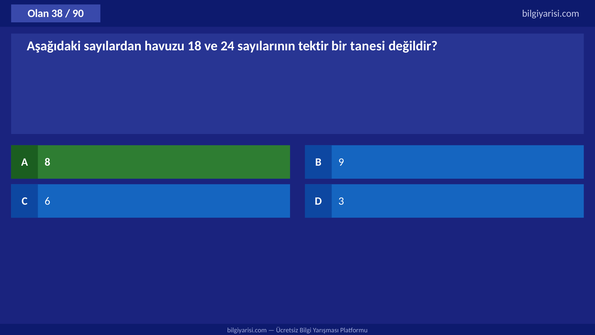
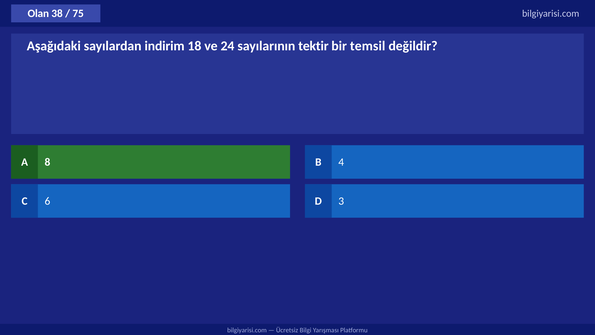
90: 90 -> 75 (78, 14)
havuzu: havuzu -> indirim (165, 46)
tanesi: tanesi -> temsil (368, 46)
9: 9 -> 4 (341, 162)
